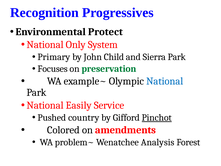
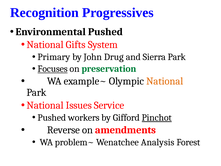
Environmental Protect: Protect -> Pushed (105, 32)
Only: Only -> Gifts (76, 45)
Child: Child -> Drug (114, 57)
Focuses underline: none -> present (53, 69)
National colour: blue -> orange (165, 81)
Easily: Easily -> Issues (79, 105)
country: country -> workers (84, 117)
Colored: Colored -> Reverse (63, 130)
